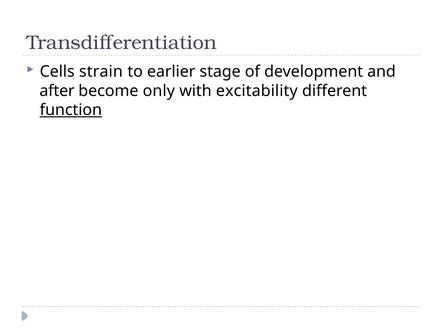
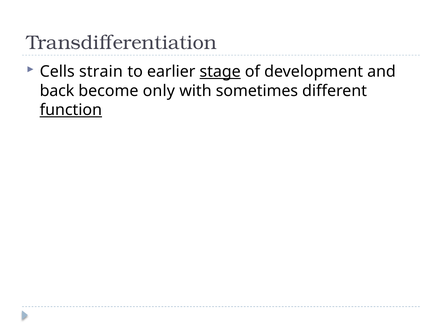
stage underline: none -> present (220, 72)
after: after -> back (57, 91)
excitability: excitability -> sometimes (257, 91)
